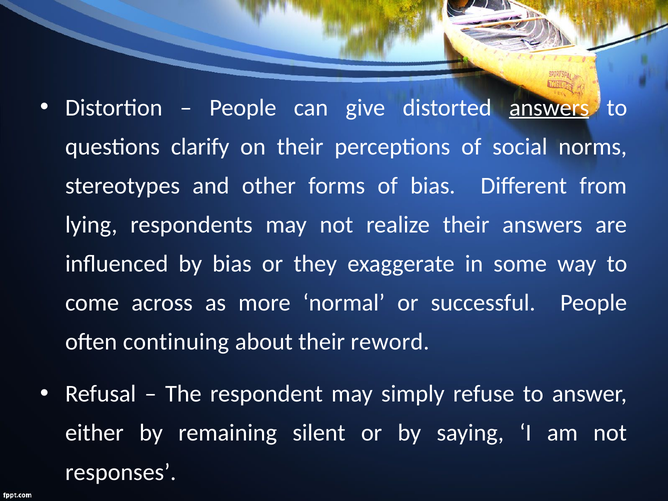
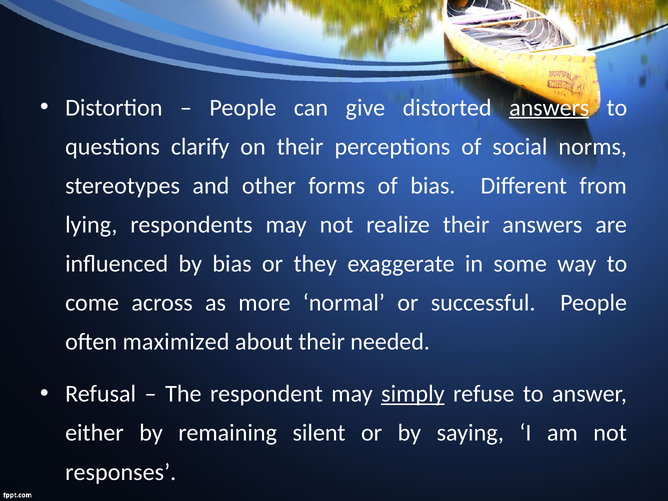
continuing: continuing -> maximized (176, 342)
reword: reword -> needed (390, 342)
simply underline: none -> present (413, 394)
